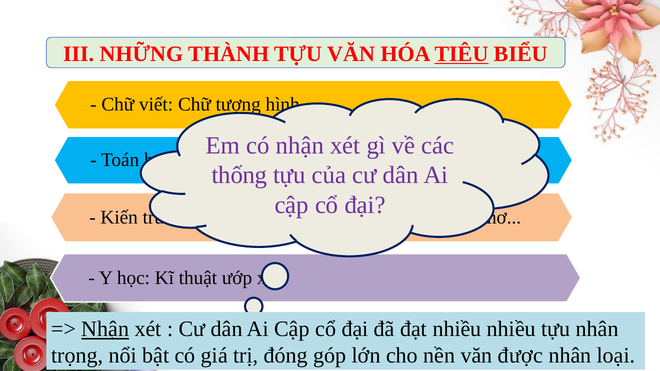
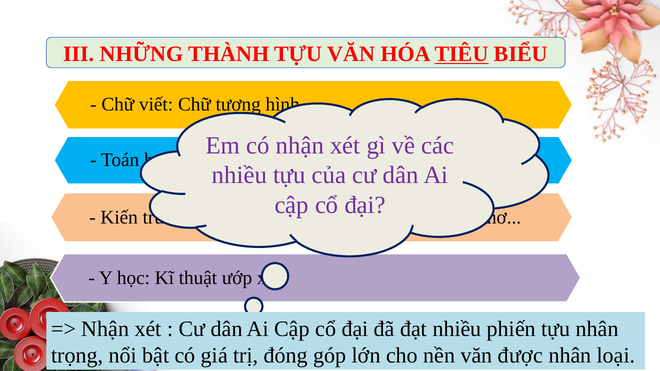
thống: thống -> nhiều (239, 175)
Nhận underline: present -> none (105, 329)
nhiều nhiều: nhiều -> phiến (511, 329)
